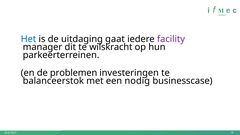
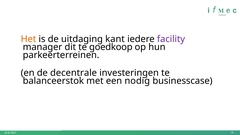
Het colour: blue -> orange (28, 39)
gaat: gaat -> kant (115, 39)
wilskracht: wilskracht -> goedkoop (111, 47)
problemen: problemen -> decentrale (74, 73)
